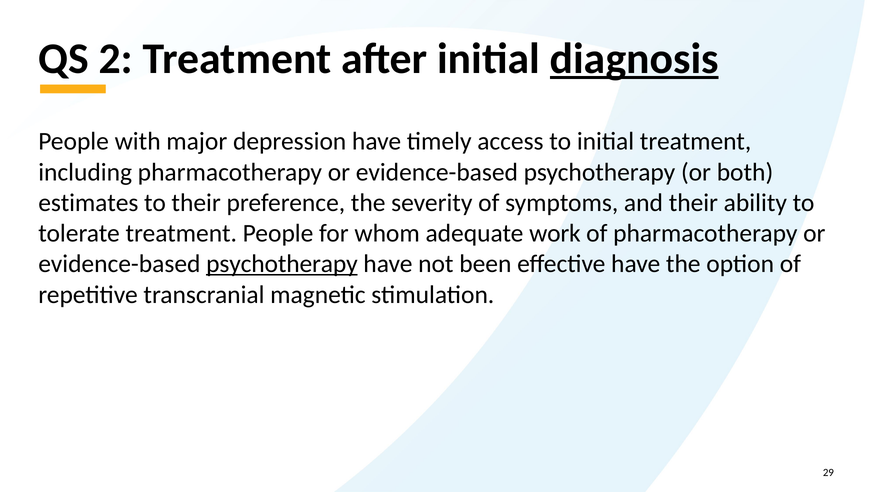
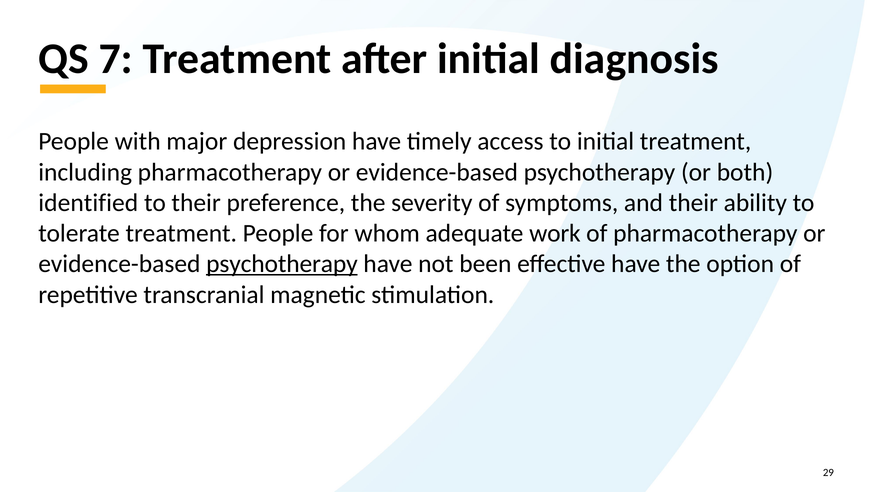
2: 2 -> 7 (116, 59)
diagnosis underline: present -> none (634, 59)
estimates: estimates -> identified (88, 203)
